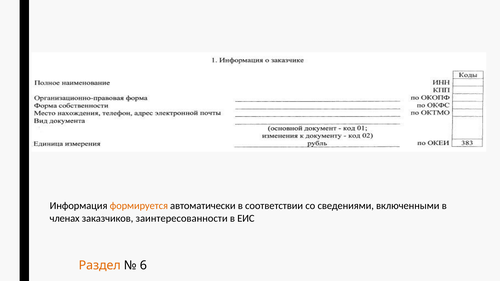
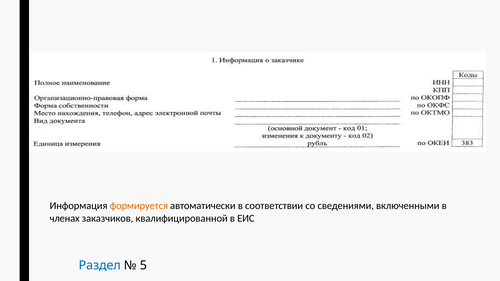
заинтересованности: заинтересованности -> квалифицированной (182, 218)
Раздел colour: orange -> blue (100, 266)
6: 6 -> 5 (143, 266)
